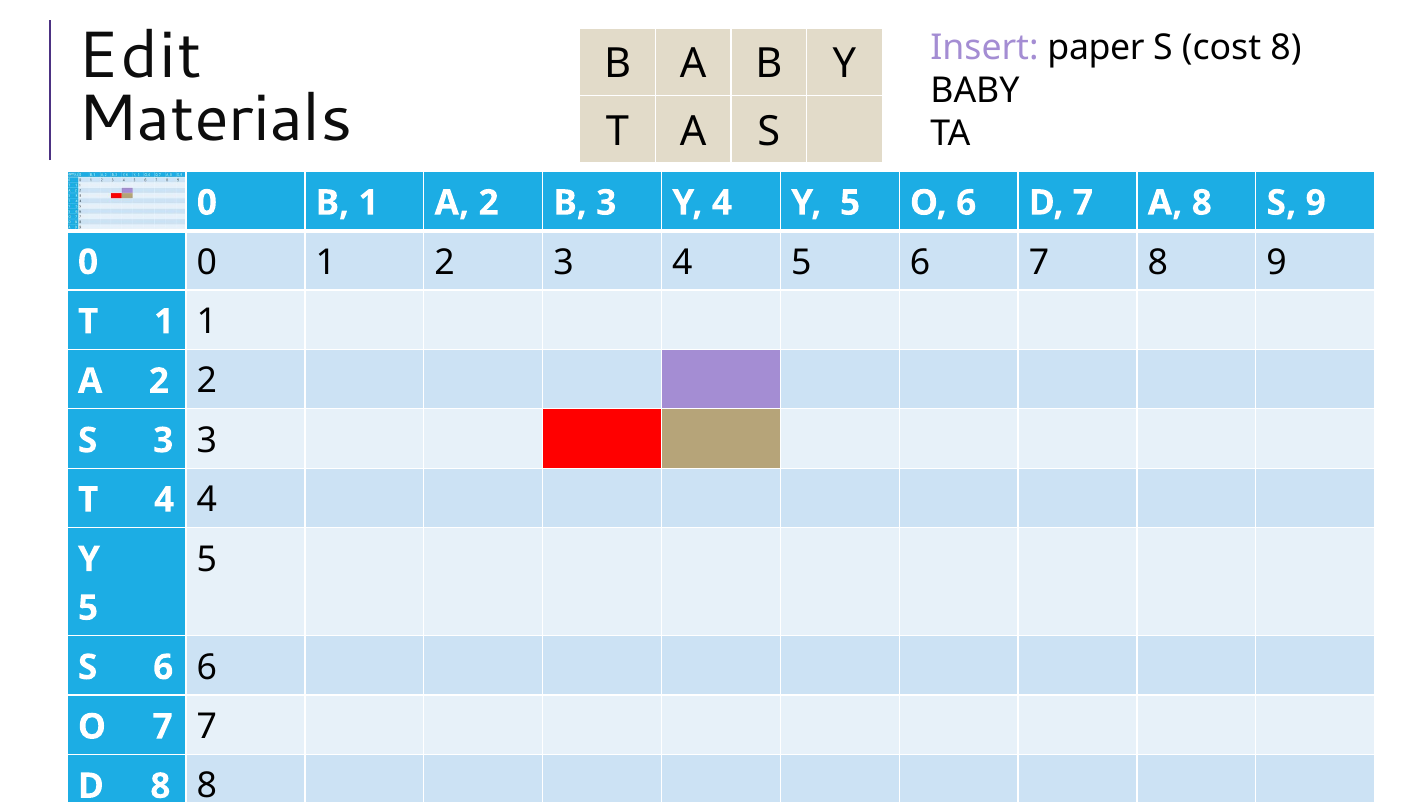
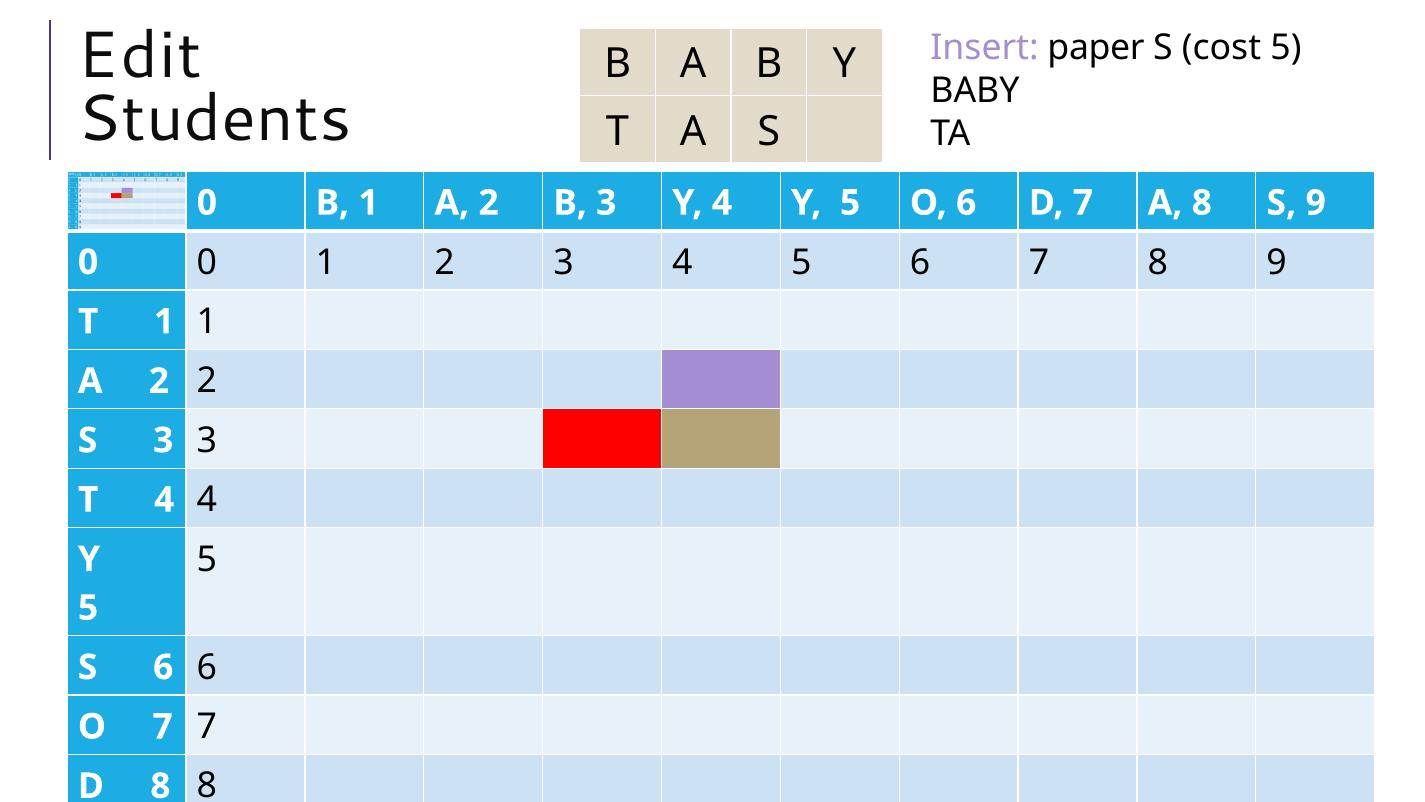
cost 8: 8 -> 5 (1286, 48)
Materials: Materials -> Students (215, 119)
